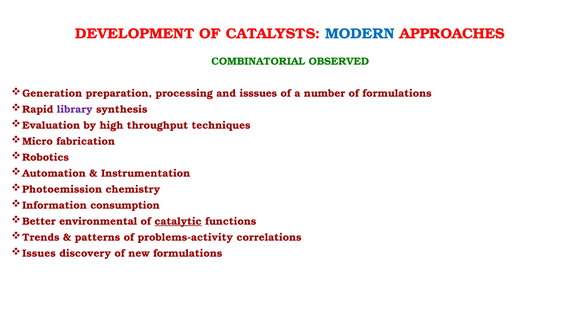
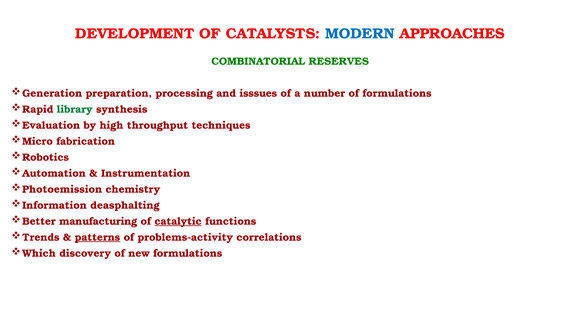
OBSERVED: OBSERVED -> RESERVES (339, 61)
library colour: purple -> green (75, 109)
consumption: consumption -> deasphalting (125, 205)
environmental: environmental -> manufacturing (98, 221)
patterns underline: none -> present (97, 237)
Issues: Issues -> Which (39, 253)
